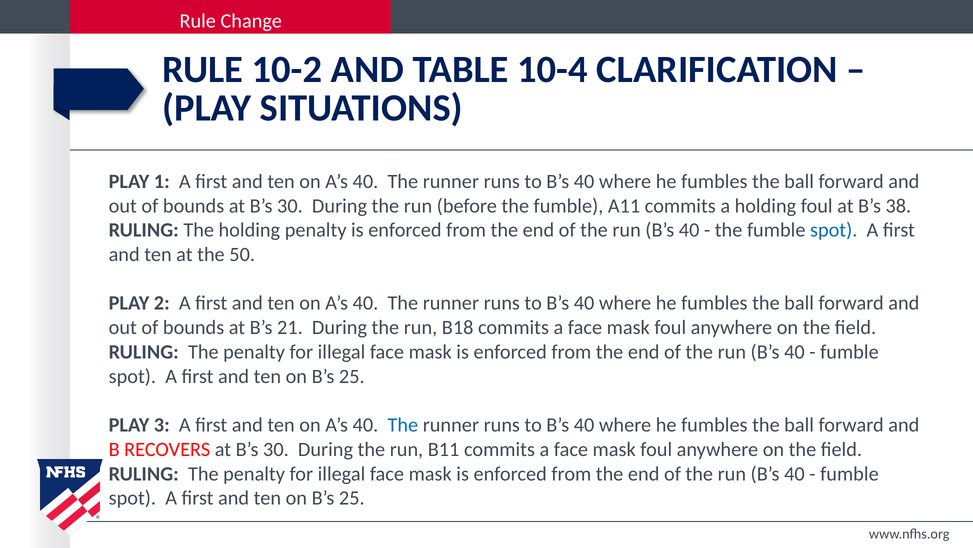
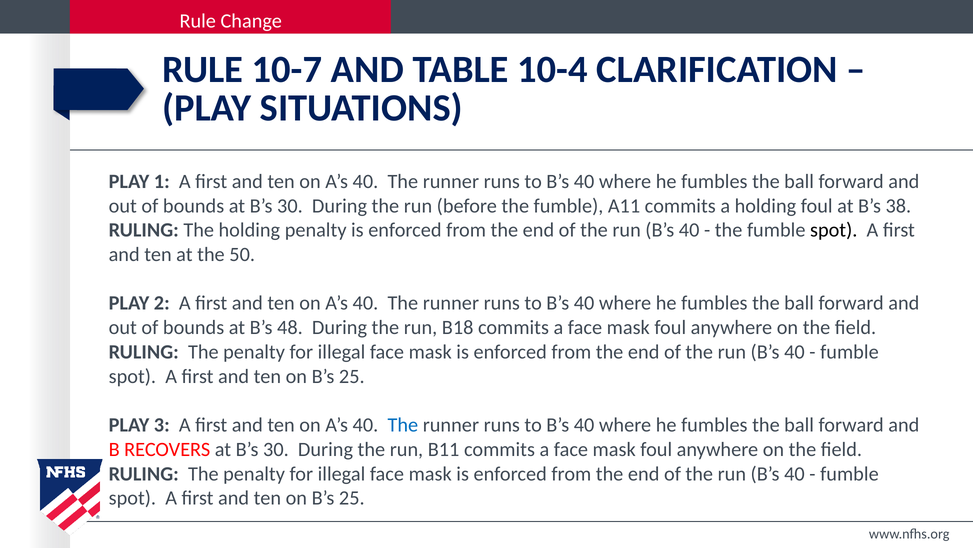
10-2: 10-2 -> 10-7 (287, 70)
spot colour: blue -> black (834, 230)
21: 21 -> 48 (290, 327)
